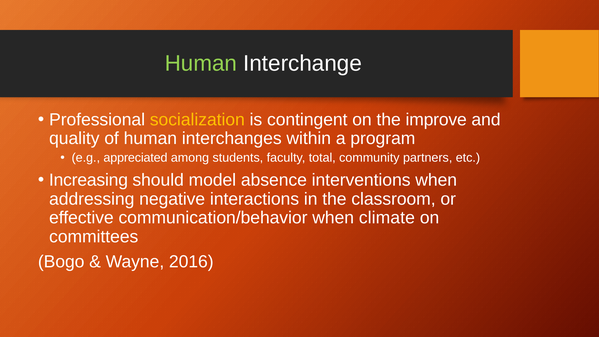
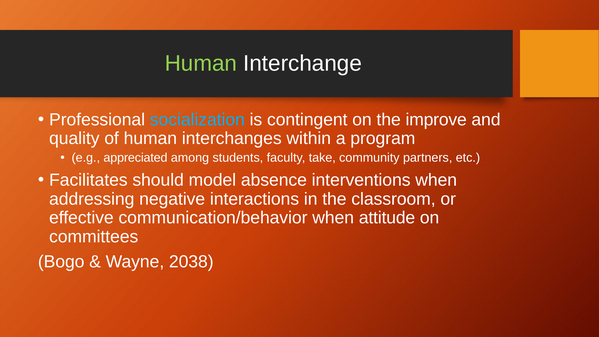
socialization colour: yellow -> light blue (197, 120)
total: total -> take (322, 158)
Increasing: Increasing -> Facilitates (88, 180)
climate: climate -> attitude (387, 218)
2016: 2016 -> 2038 (191, 262)
